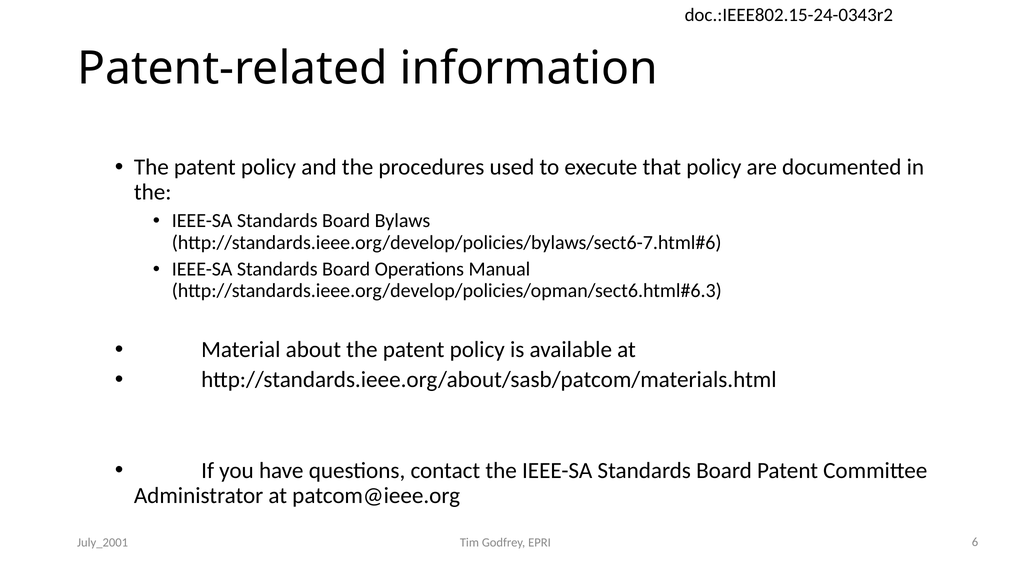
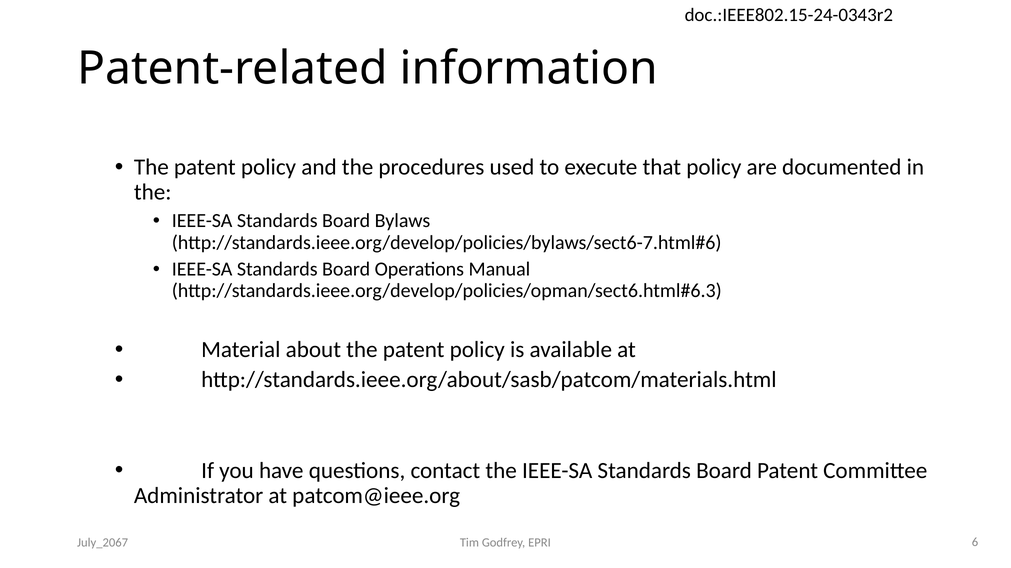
July_2001: July_2001 -> July_2067 (103, 543)
